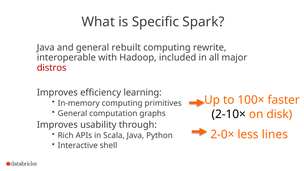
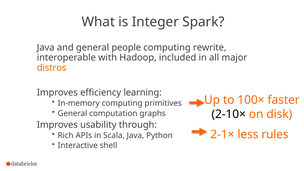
Specific: Specific -> Integer (155, 22)
rebuilt: rebuilt -> people (126, 48)
distros colour: red -> orange (52, 68)
2-0×: 2-0× -> 2-1× (222, 134)
lines: lines -> rules (275, 134)
